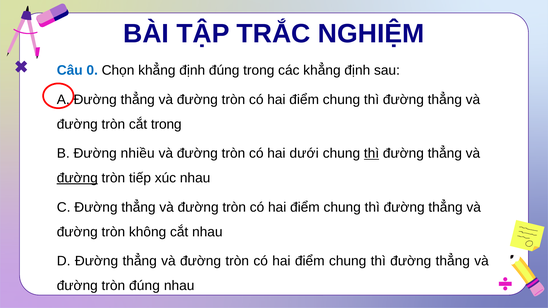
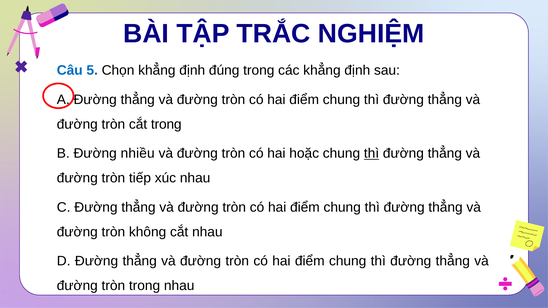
0: 0 -> 5 (92, 70)
dưới: dưới -> hoặc (304, 153)
đường underline: present -> none (77, 178)
tròn đúng: đúng -> trong (145, 286)
